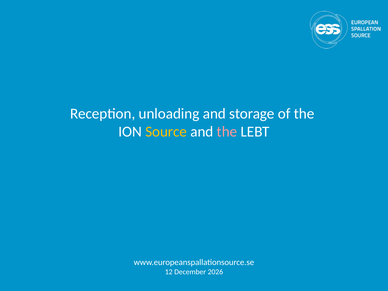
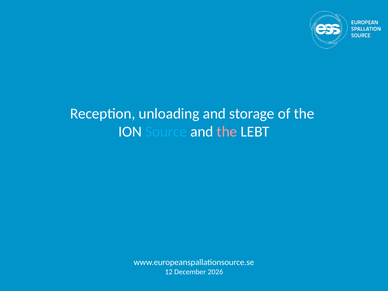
Source colour: yellow -> light blue (166, 132)
